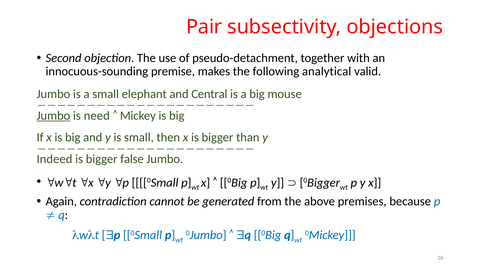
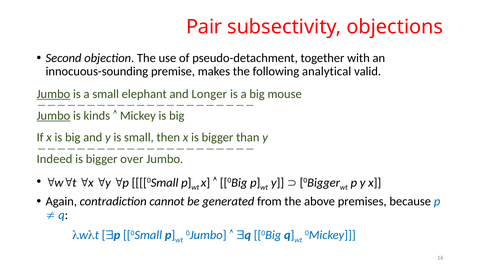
Jumbo underline: none -> present (53, 94)
Central: Central -> Longer (209, 94)
need: need -> kinds (97, 116)
false: false -> over (132, 159)
